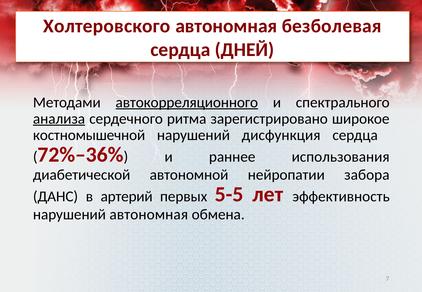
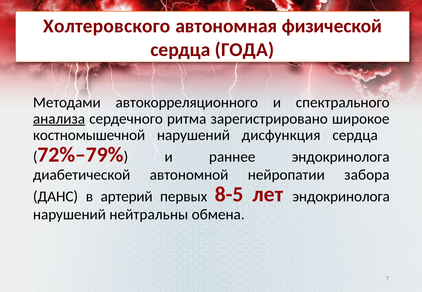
безболевая: безболевая -> физической (332, 26)
ДНЕЙ: ДНЕЙ -> ГОДА (244, 50)
автокорреляционного underline: present -> none (187, 102)
72%–36%: 72%–36% -> 72%–79% (81, 155)
раннее использования: использования -> эндокринолога (341, 157)
5-5: 5-5 -> 8-5 (229, 195)
лет эффективность: эффективность -> эндокринолога (341, 197)
нарушений автономная: автономная -> нейтральны (149, 215)
